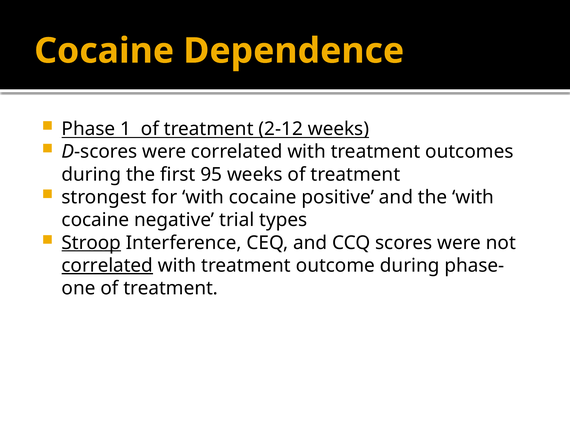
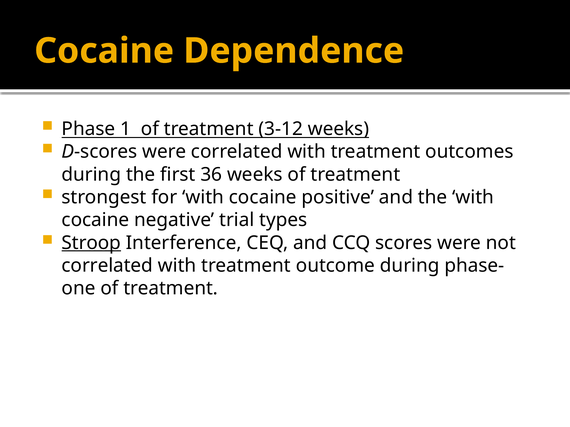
2-12: 2-12 -> 3-12 (281, 129)
95: 95 -> 36 (211, 175)
correlated underline: present -> none (107, 266)
